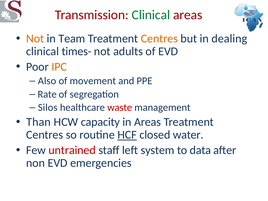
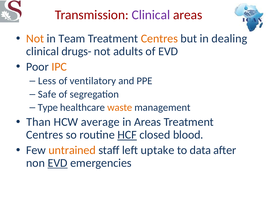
Clinical colour: green -> purple (151, 15)
times-: times- -> drugs- (77, 51)
Also: Also -> Less (47, 81)
movement: movement -> ventilatory (93, 81)
Rate: Rate -> Safe (47, 94)
Silos: Silos -> Type (48, 108)
waste colour: red -> orange (120, 108)
capacity: capacity -> average (100, 122)
water: water -> blood (188, 135)
untrained colour: red -> orange (72, 150)
system: system -> uptake (158, 150)
EVD underline: none -> present (58, 163)
